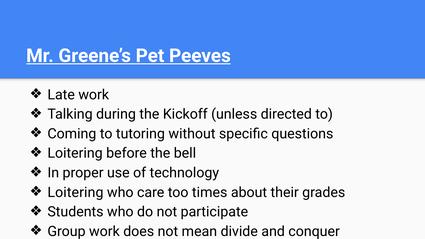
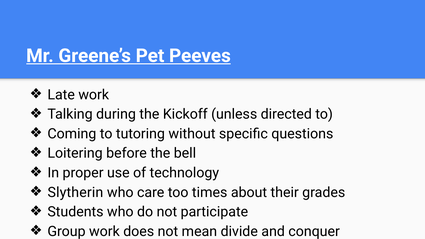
Loitering: Loitering -> Slytherin (75, 192)
